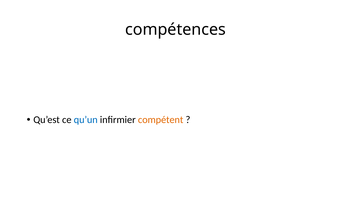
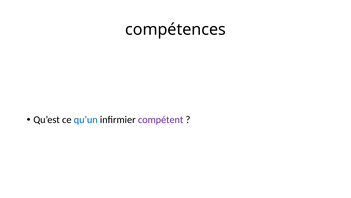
compétent colour: orange -> purple (161, 119)
